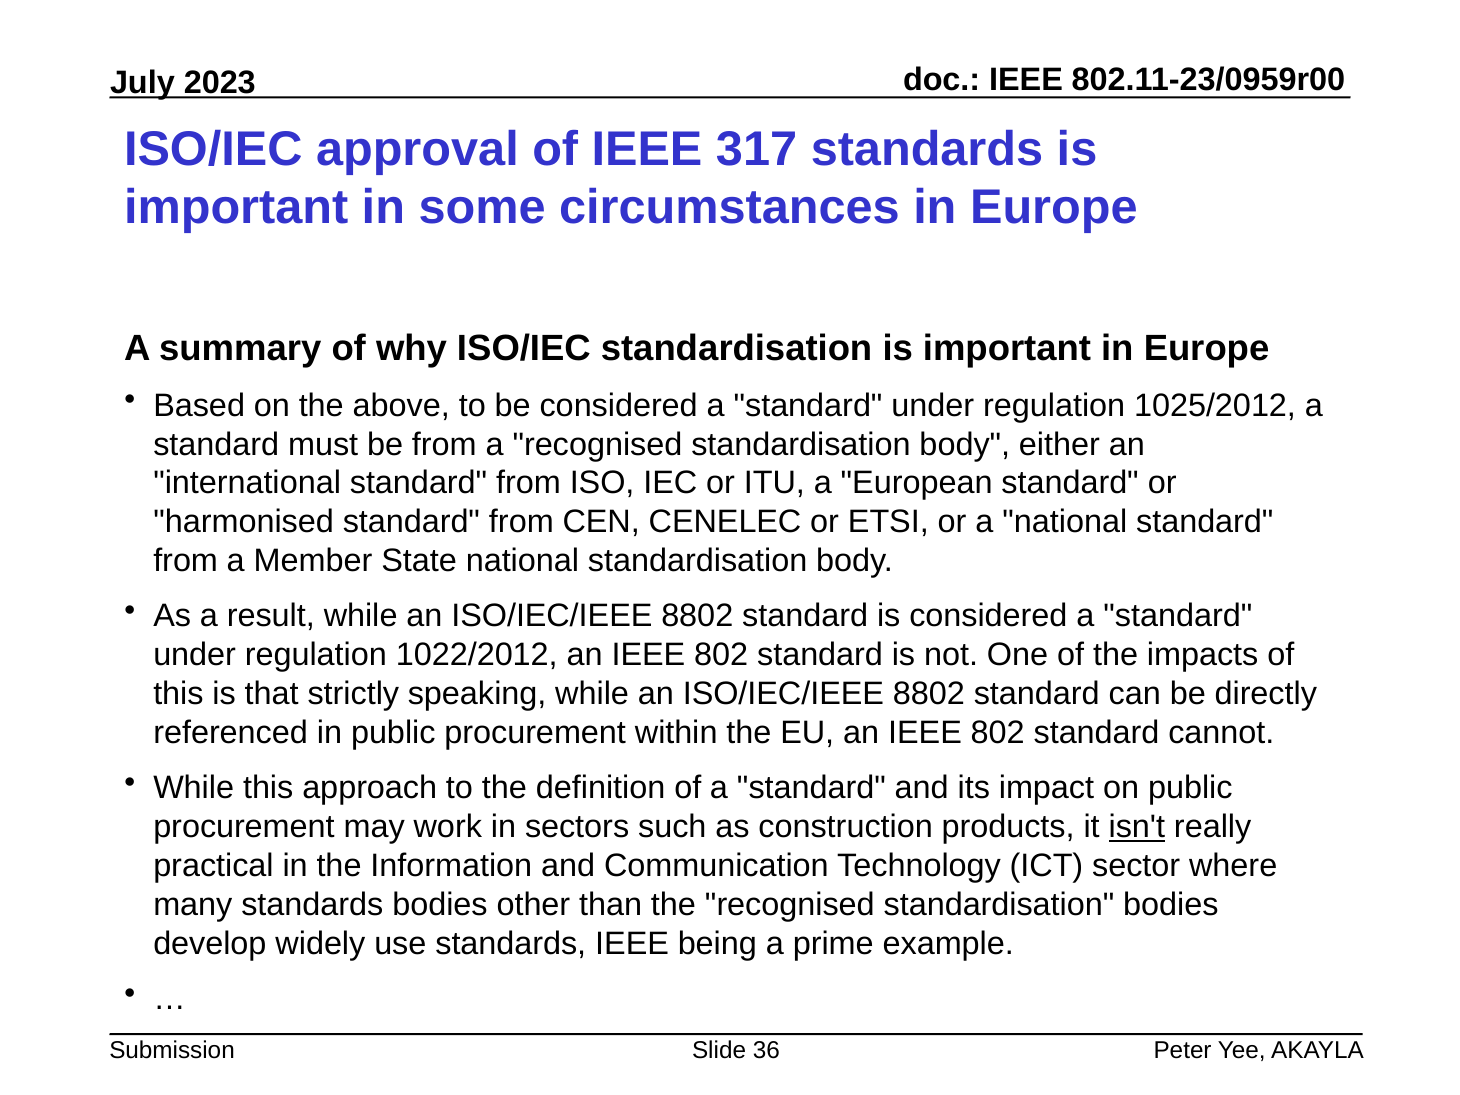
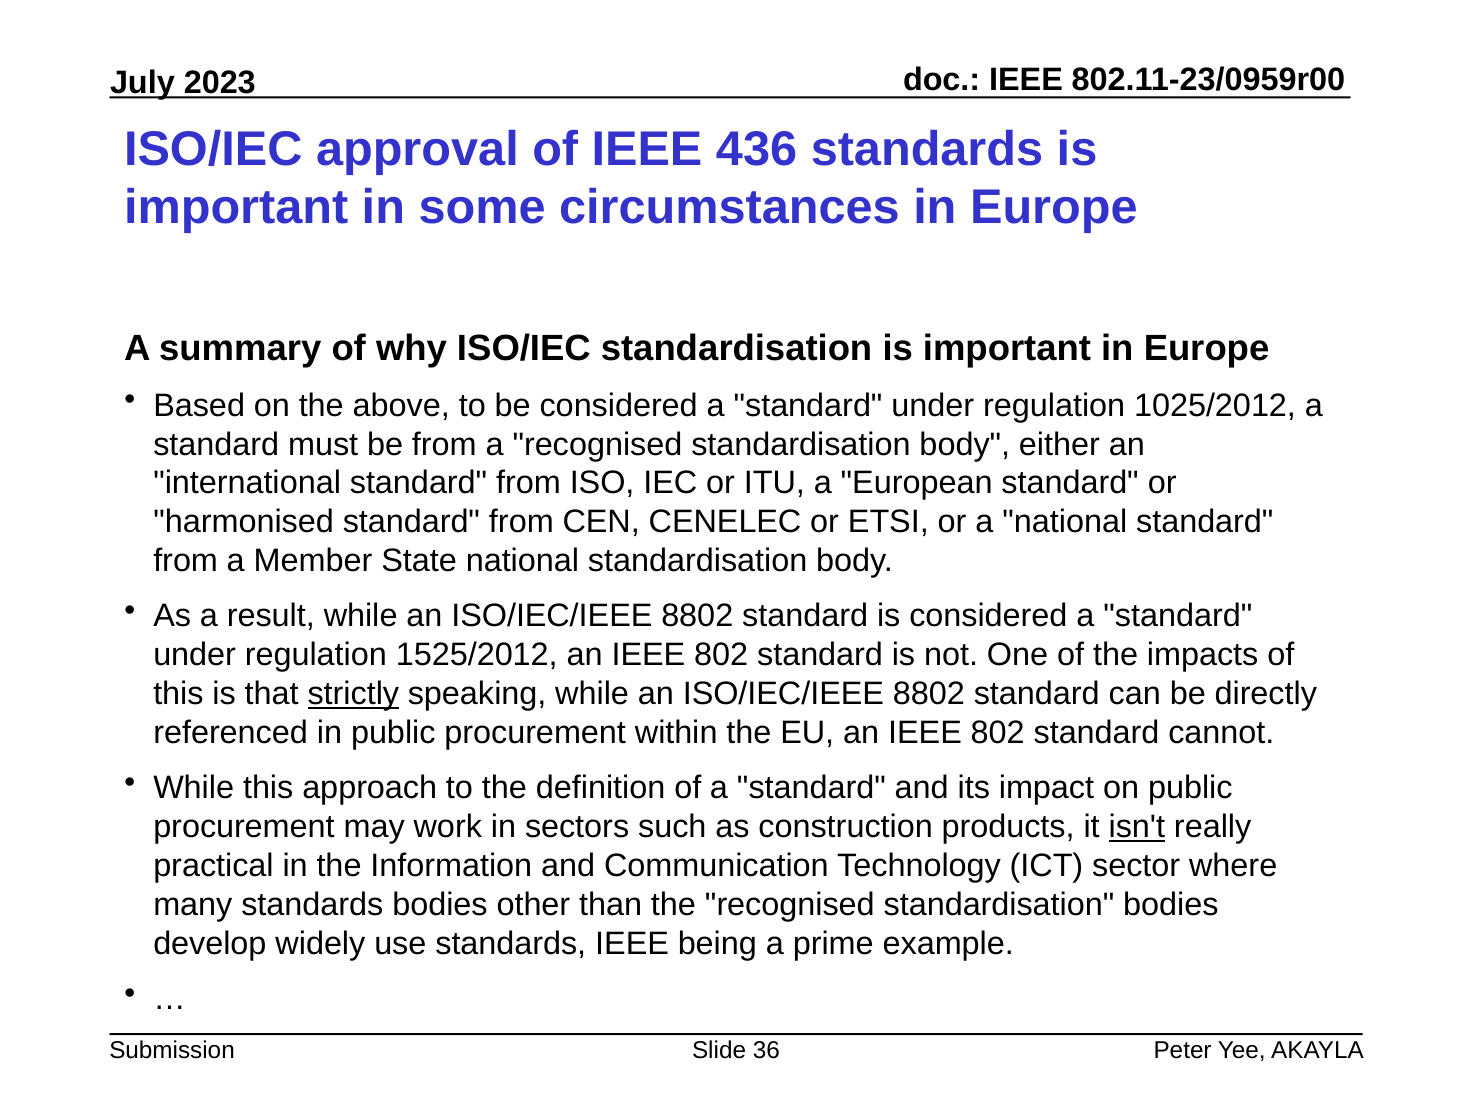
317: 317 -> 436 (757, 149)
1022/2012: 1022/2012 -> 1525/2012 (477, 655)
strictly underline: none -> present (353, 694)
